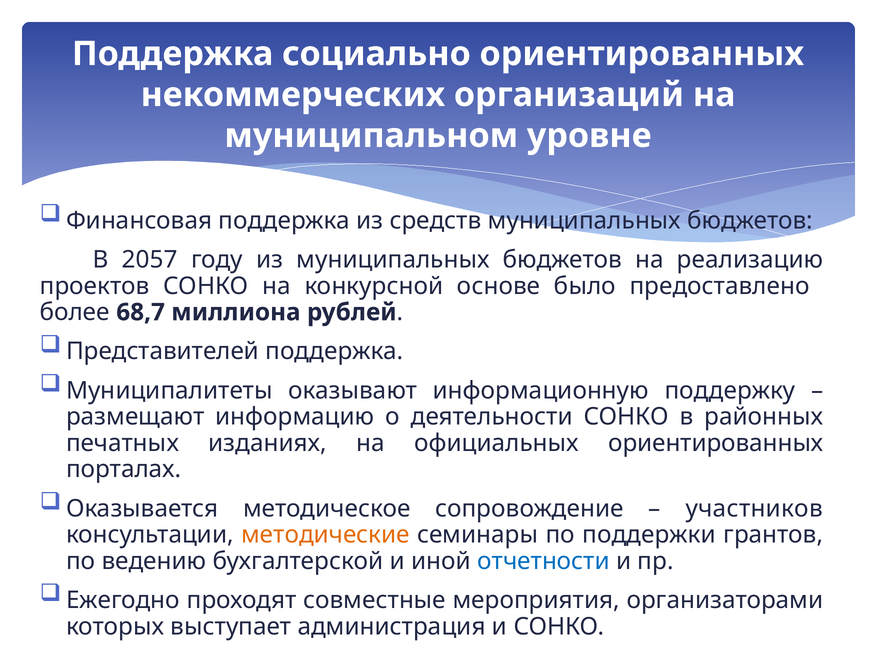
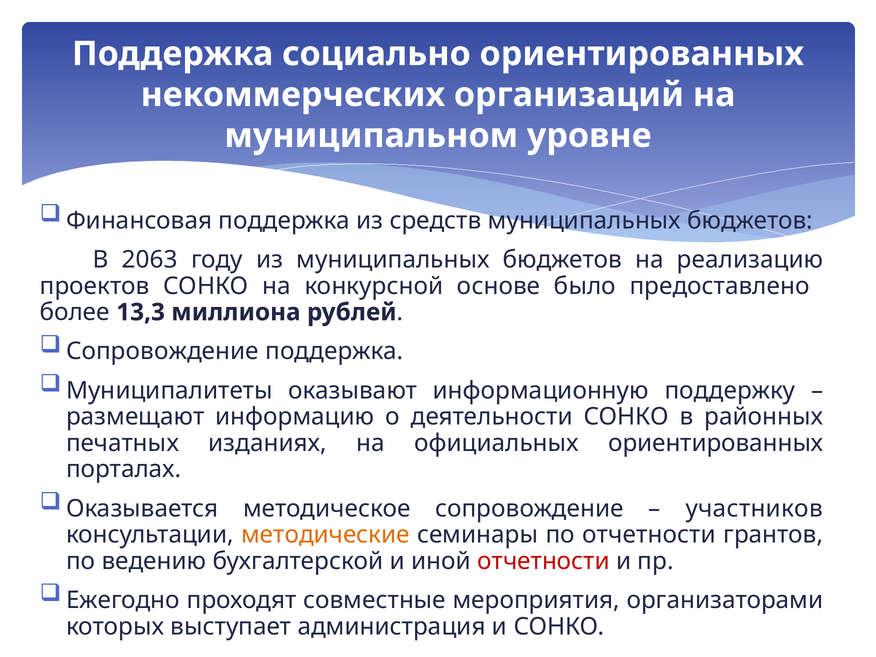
2057: 2057 -> 2063 (150, 260)
68,7: 68,7 -> 13,3 (141, 312)
Представителей: Представителей -> Сопровождение (162, 351)
по поддержки: поддержки -> отчетности (649, 535)
отчетности colour: blue -> red (544, 561)
